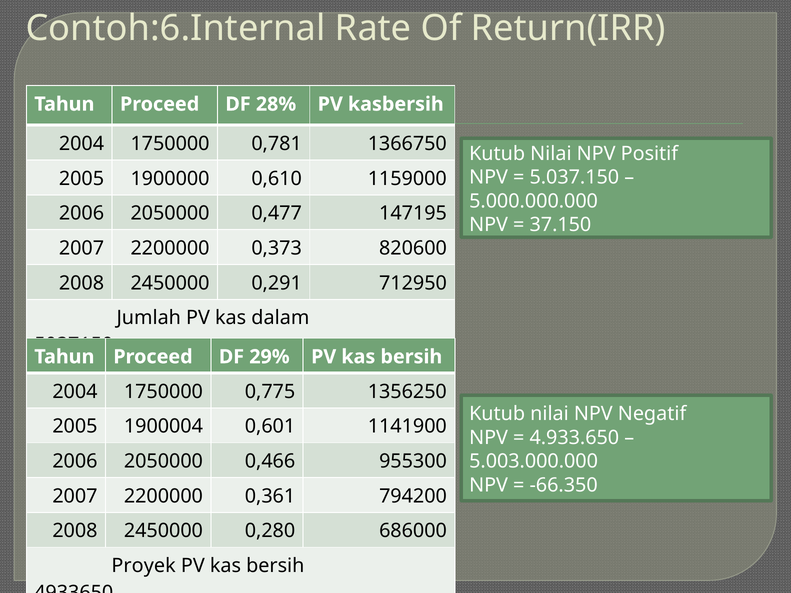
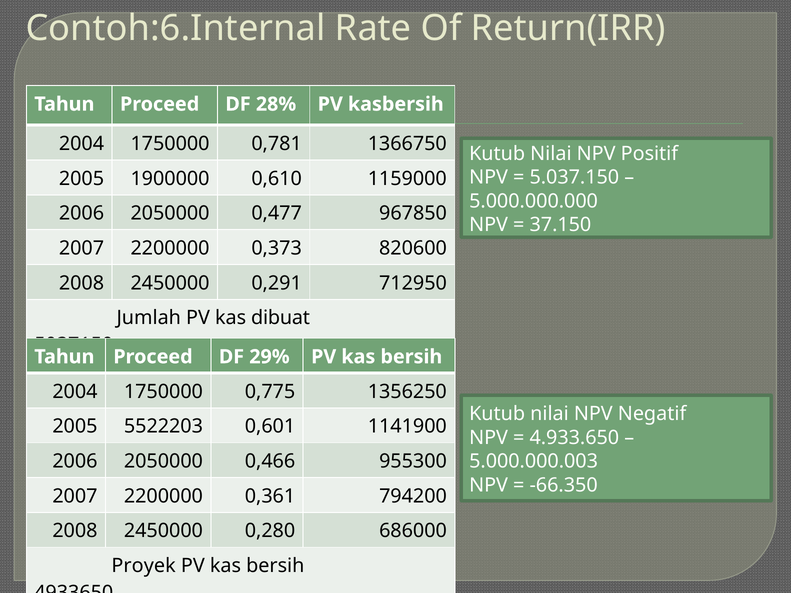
147195: 147195 -> 967850 (413, 213)
dalam: dalam -> dibuat (280, 318)
1900004: 1900004 -> 5522203 (163, 427)
5.003.000.000: 5.003.000.000 -> 5.000.000.003 (534, 461)
